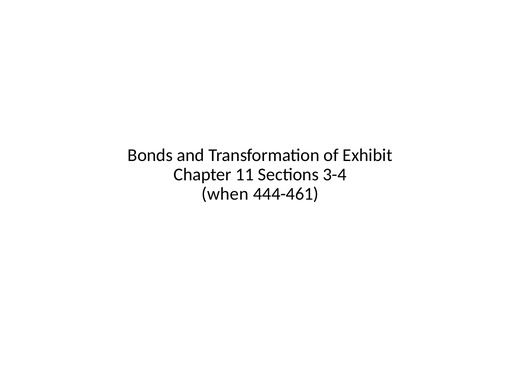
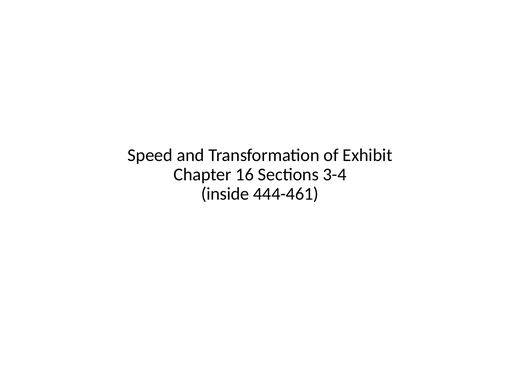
Bonds: Bonds -> Speed (150, 155)
11: 11 -> 16 (245, 175)
when: when -> inside (225, 194)
